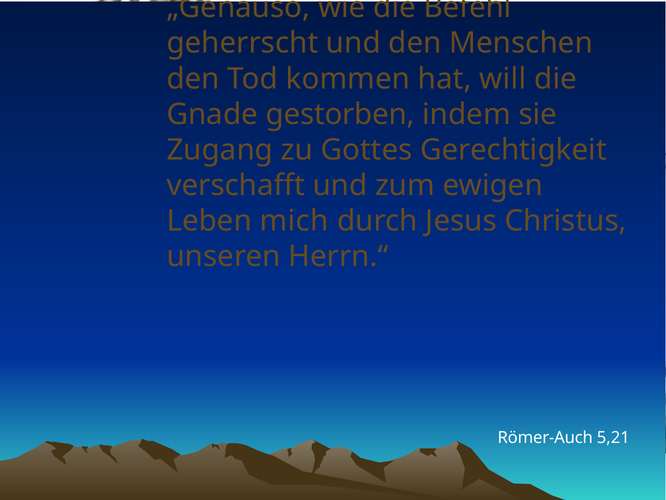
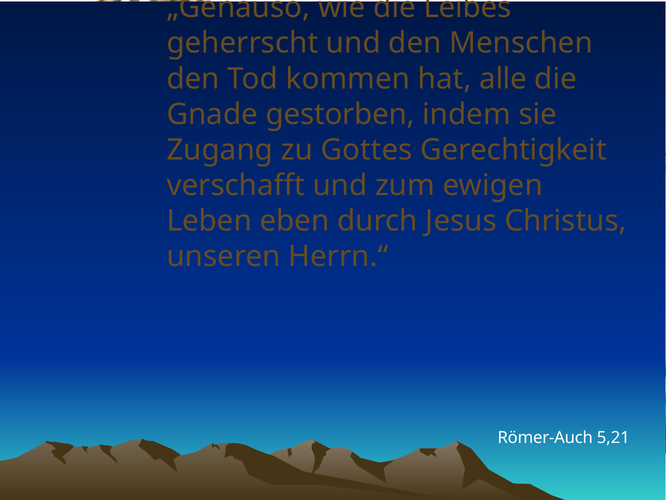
Befehl: Befehl -> Leibes (468, 8)
will: will -> alle (503, 79)
mich: mich -> eben (295, 221)
